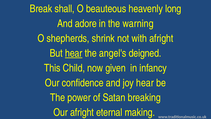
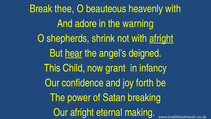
shall: shall -> thee (64, 9)
heavenly long: long -> with (173, 9)
afright underline: none -> present (161, 38)
given: given -> grant (115, 68)
joy hear: hear -> forth (145, 83)
